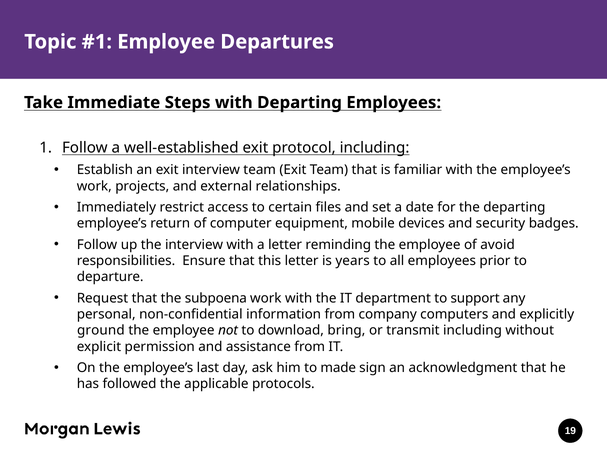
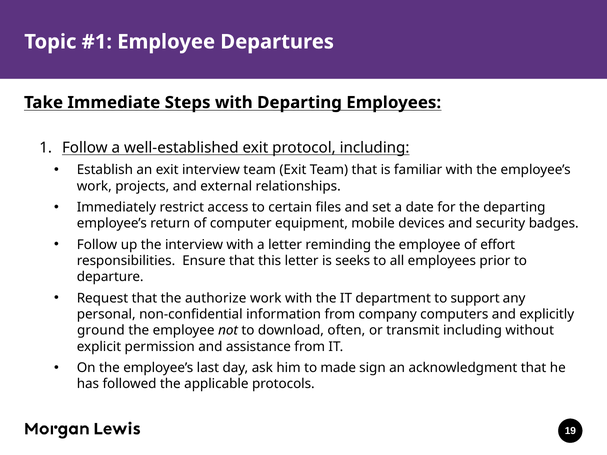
avoid: avoid -> effort (498, 245)
years: years -> seeks (353, 261)
subpoena: subpoena -> authorize (216, 298)
bring: bring -> often (346, 331)
